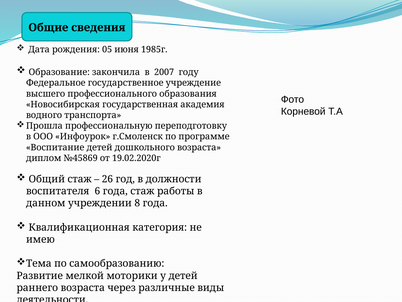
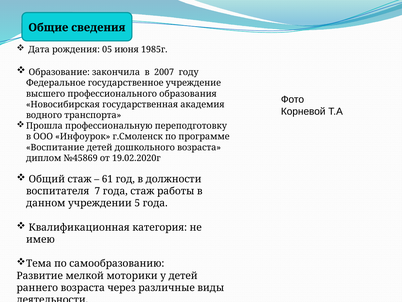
26: 26 -> 61 (107, 179)
6: 6 -> 7 (97, 191)
8: 8 -> 5 (137, 203)
